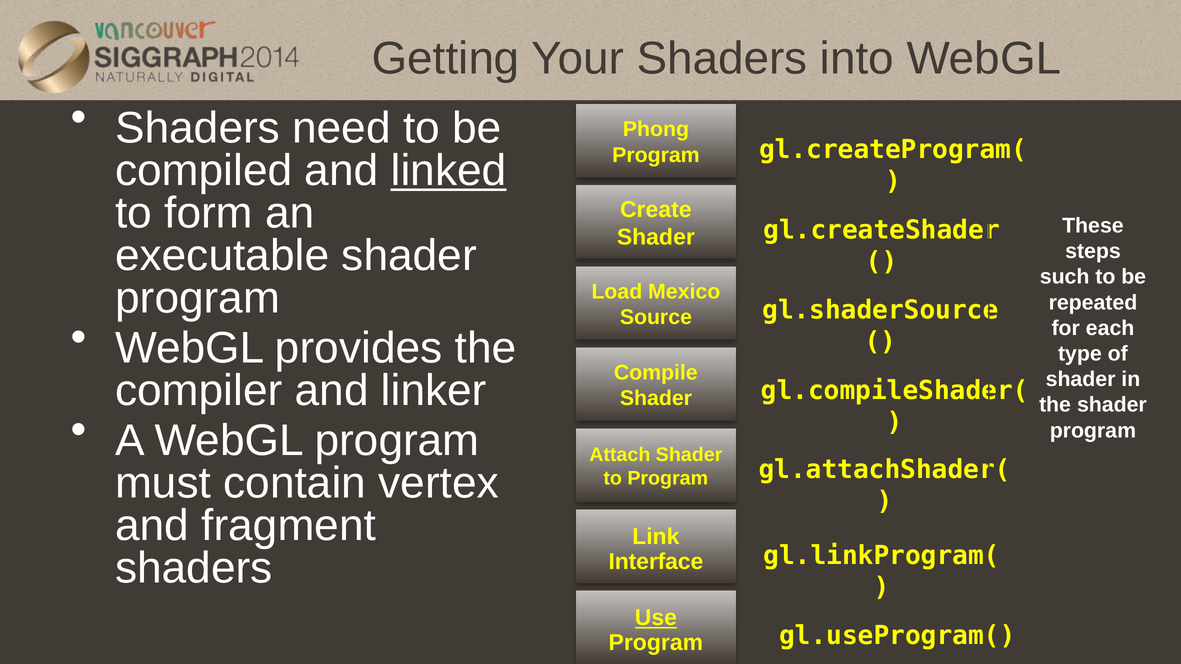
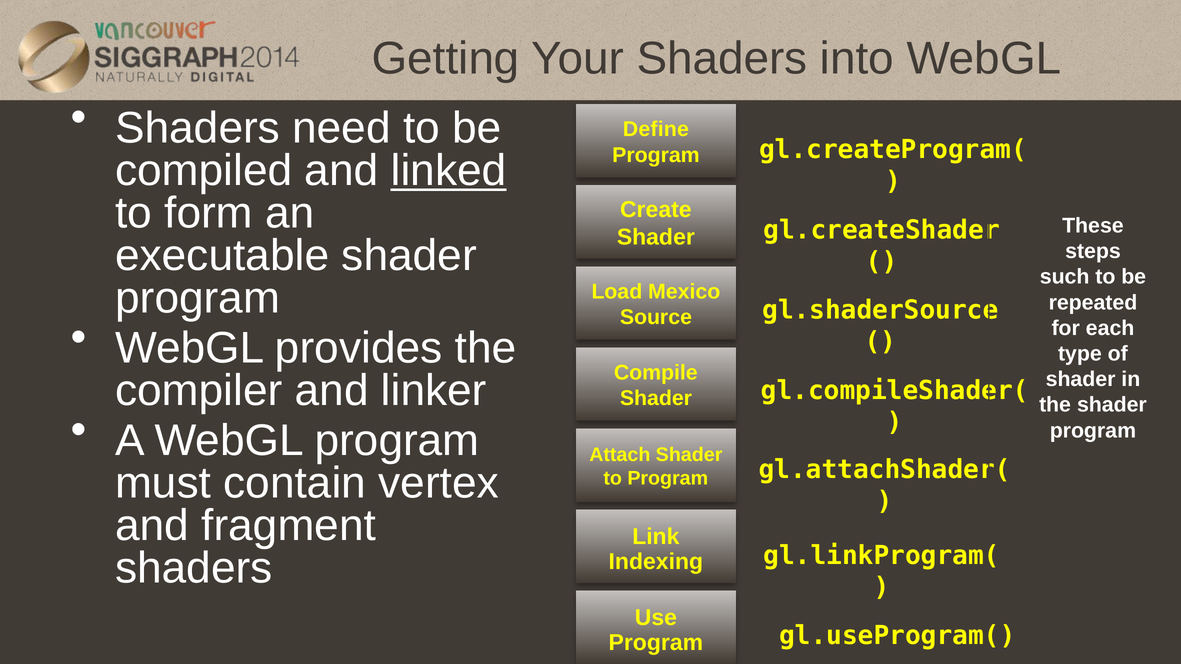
Phong: Phong -> Define (656, 130)
Interface: Interface -> Indexing (656, 562)
Use underline: present -> none (656, 618)
